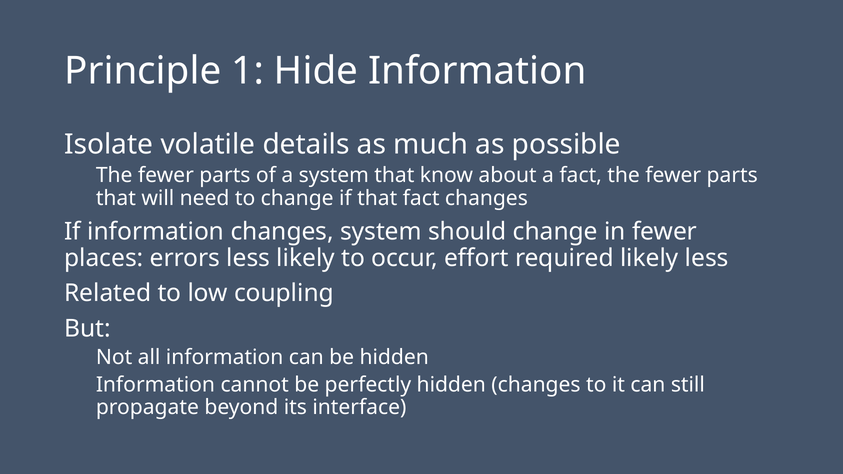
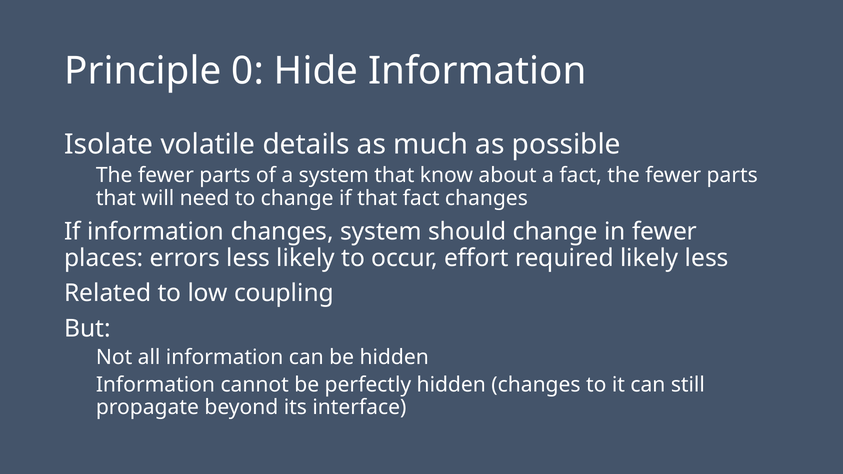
1: 1 -> 0 (248, 71)
